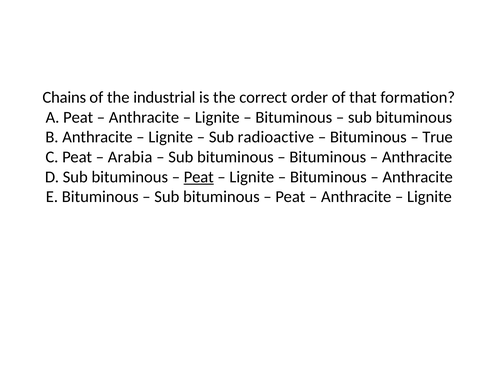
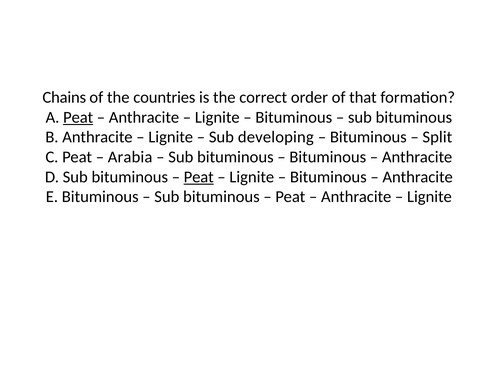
industrial: industrial -> countries (164, 97)
Peat underline: none -> present (78, 117)
radioactive: radioactive -> developing (276, 137)
True: True -> Split (437, 137)
